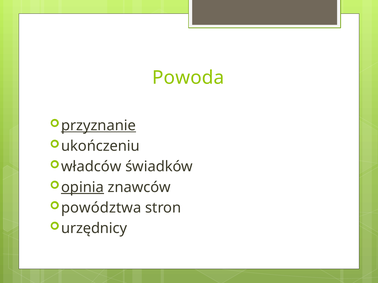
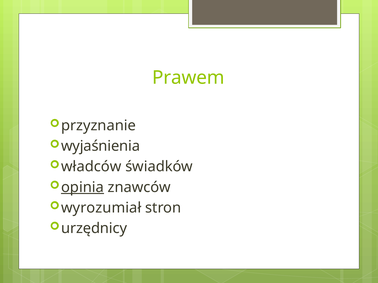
Powoda: Powoda -> Prawem (188, 78)
przyznanie underline: present -> none (99, 126)
ukończeniu: ukończeniu -> wyjaśnienia (101, 146)
powództwa: powództwa -> wyrozumiał (101, 208)
